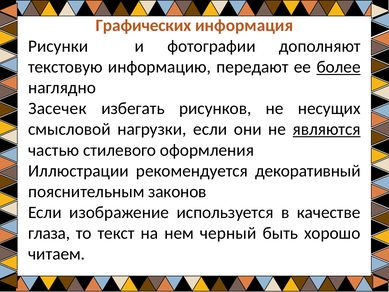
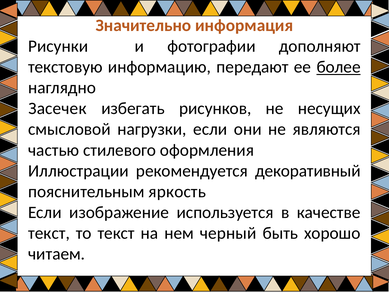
Графических: Графических -> Значительно (143, 25)
являются underline: present -> none (327, 129)
законов: законов -> яркость (177, 191)
глаза: глаза -> текст (49, 233)
